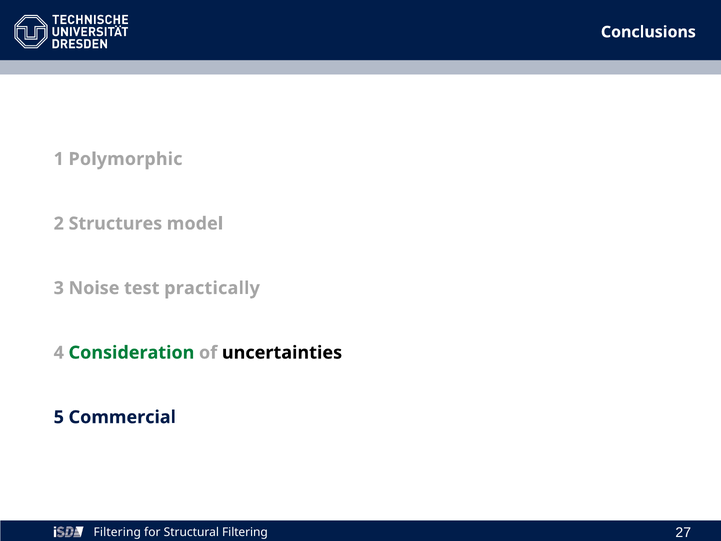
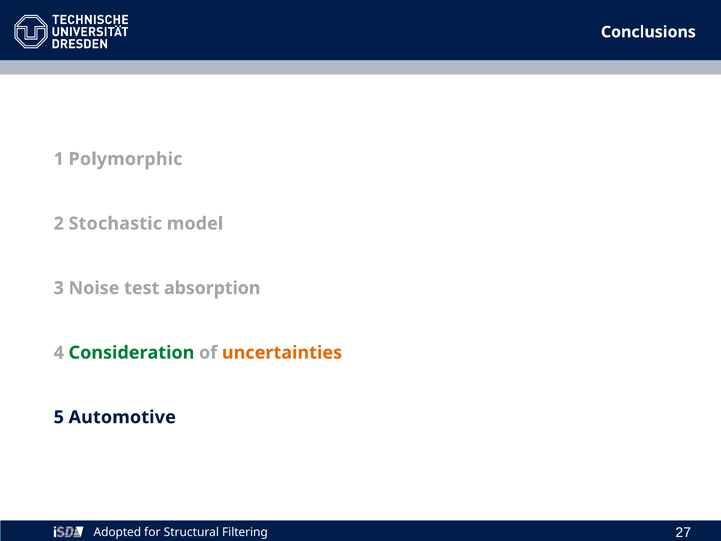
Structures: Structures -> Stochastic (115, 223)
practically: practically -> absorption (212, 288)
uncertainties colour: black -> orange (282, 353)
Commercial: Commercial -> Automotive (122, 417)
Filtering: Filtering -> Adopted (117, 532)
